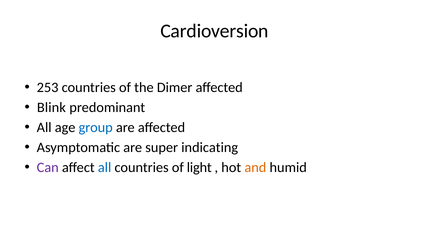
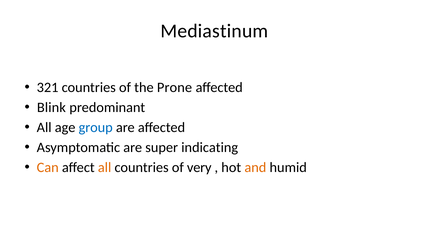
Cardioversion: Cardioversion -> Mediastinum (214, 31)
253: 253 -> 321 (48, 88)
Dimer: Dimer -> Prone (175, 88)
Can colour: purple -> orange (48, 168)
all colour: blue -> orange (105, 168)
light: light -> very (199, 168)
